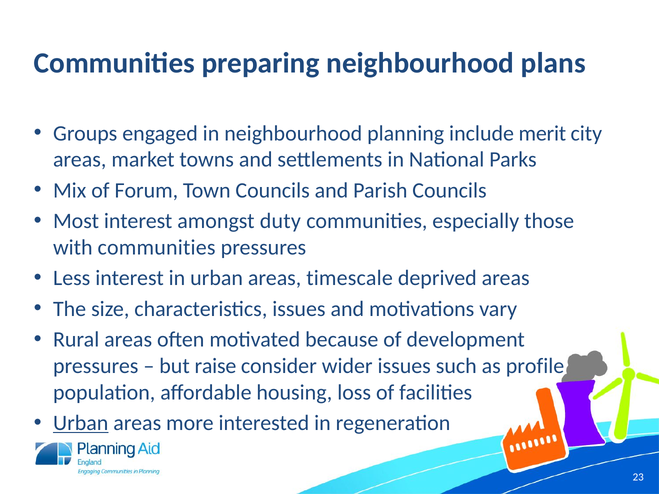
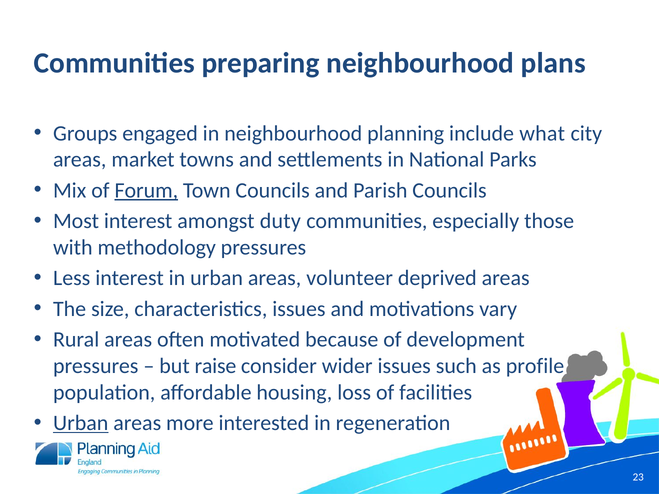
merit: merit -> what (542, 133)
Forum underline: none -> present (146, 190)
with communities: communities -> methodology (157, 248)
timescale: timescale -> volunteer (350, 278)
